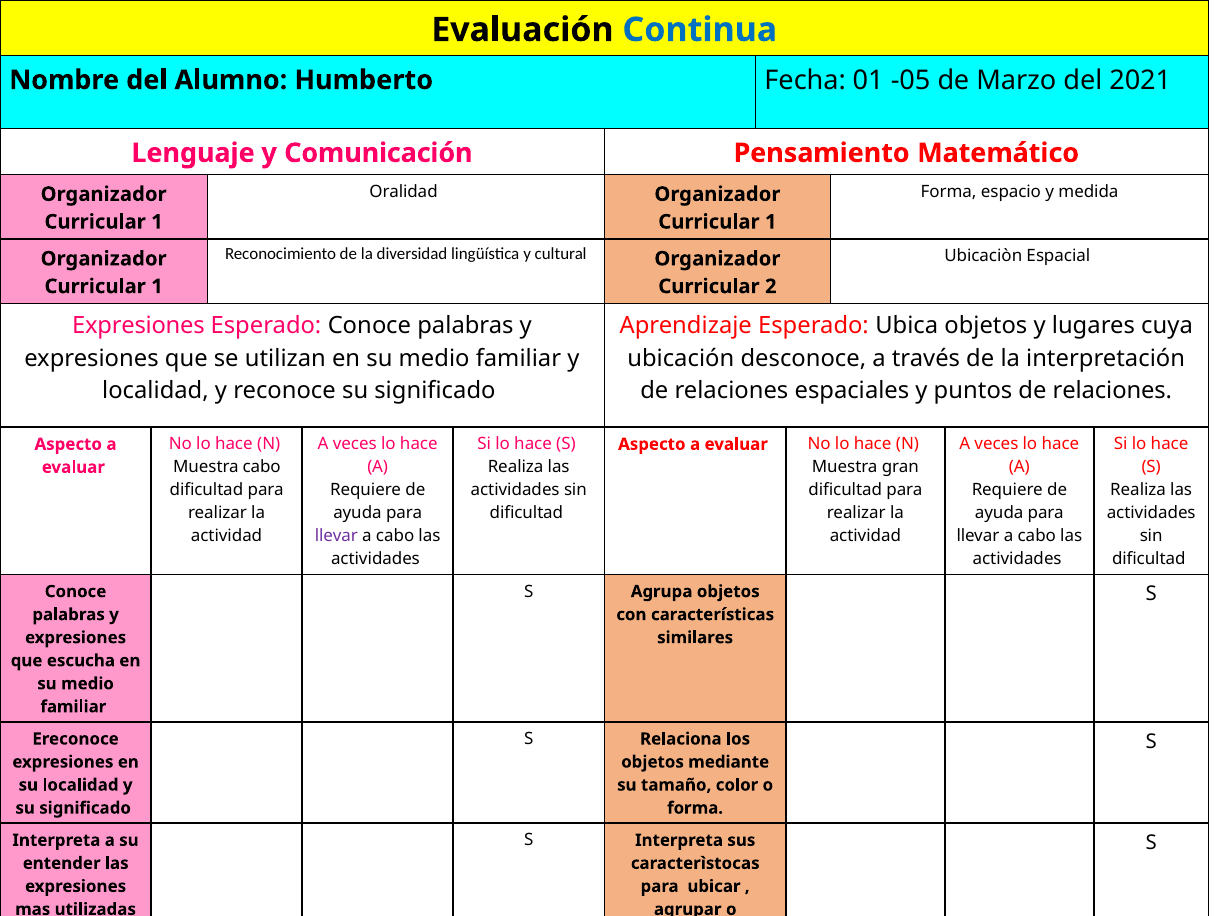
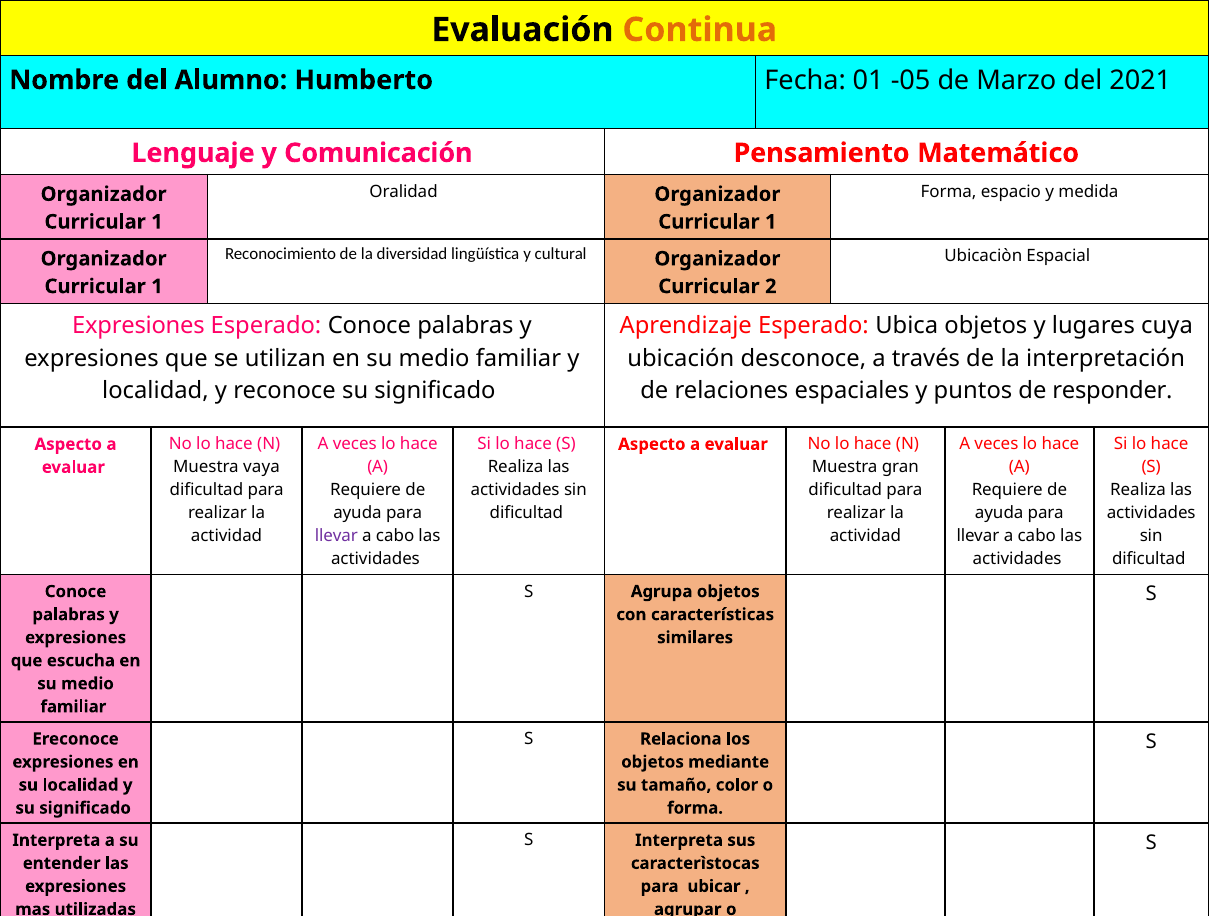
Continua colour: blue -> orange (700, 30)
puntos de relaciones: relaciones -> responder (1112, 391)
Muestra cabo: cabo -> vaya (262, 467)
